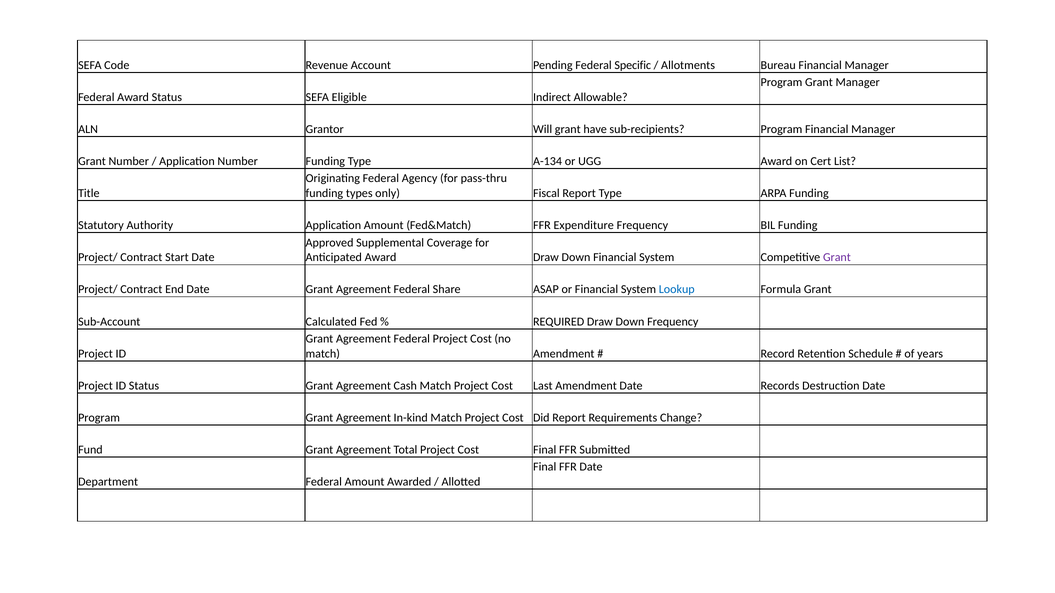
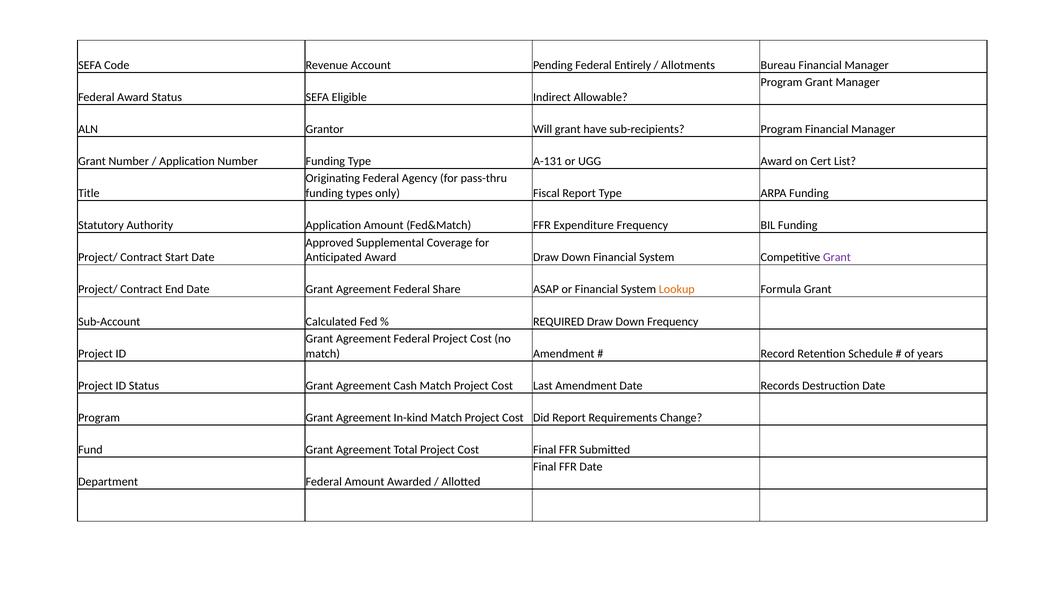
Specific: Specific -> Entirely (633, 65)
A-134: A-134 -> A-131 (548, 161)
Lookup colour: blue -> orange (677, 290)
